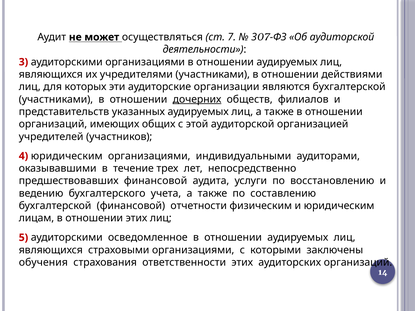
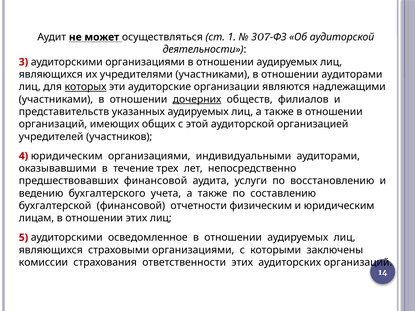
7: 7 -> 1 (232, 37)
отношении действиями: действиями -> аудиторами (352, 74)
которых underline: none -> present (86, 87)
являются бухгалтерской: бухгалтерской -> надлежащими (349, 87)
обучения: обучения -> комиссии (43, 263)
